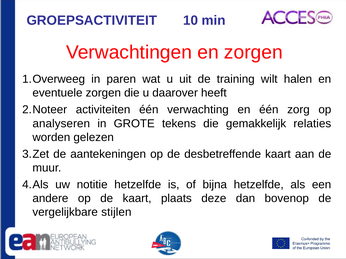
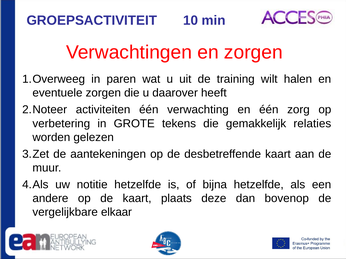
analyseren: analyseren -> verbetering (61, 124)
stijlen: stijlen -> elkaar (116, 213)
